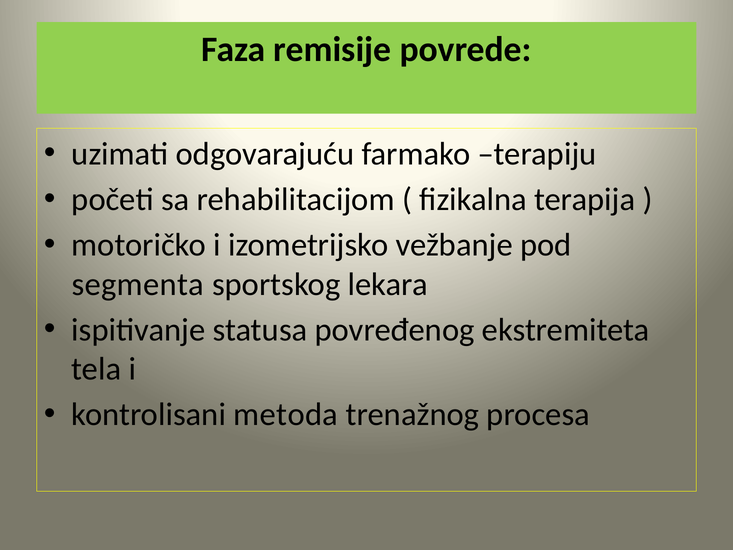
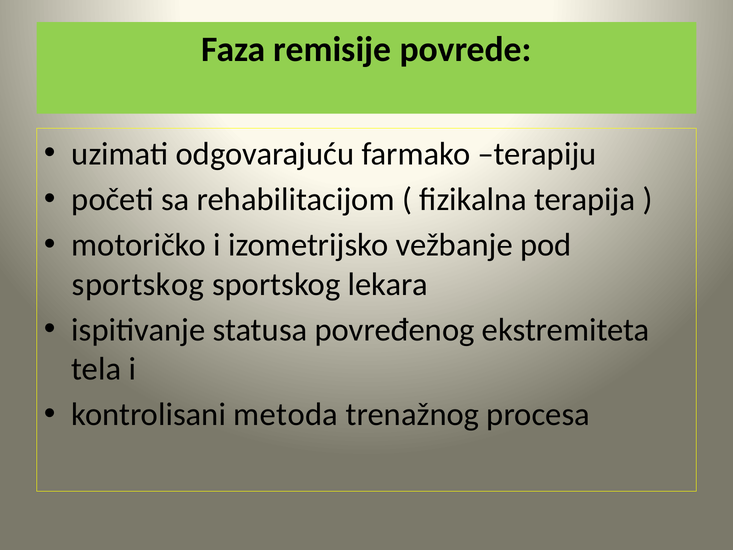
segmenta: segmenta -> sportskog (138, 284)
